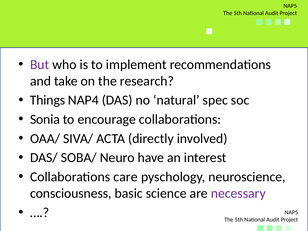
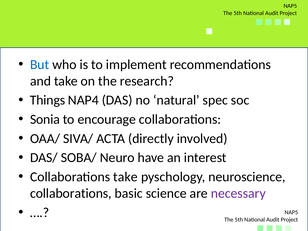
But colour: purple -> blue (40, 65)
Collaborations care: care -> take (126, 177)
consciousness: consciousness -> collaborations (71, 193)
